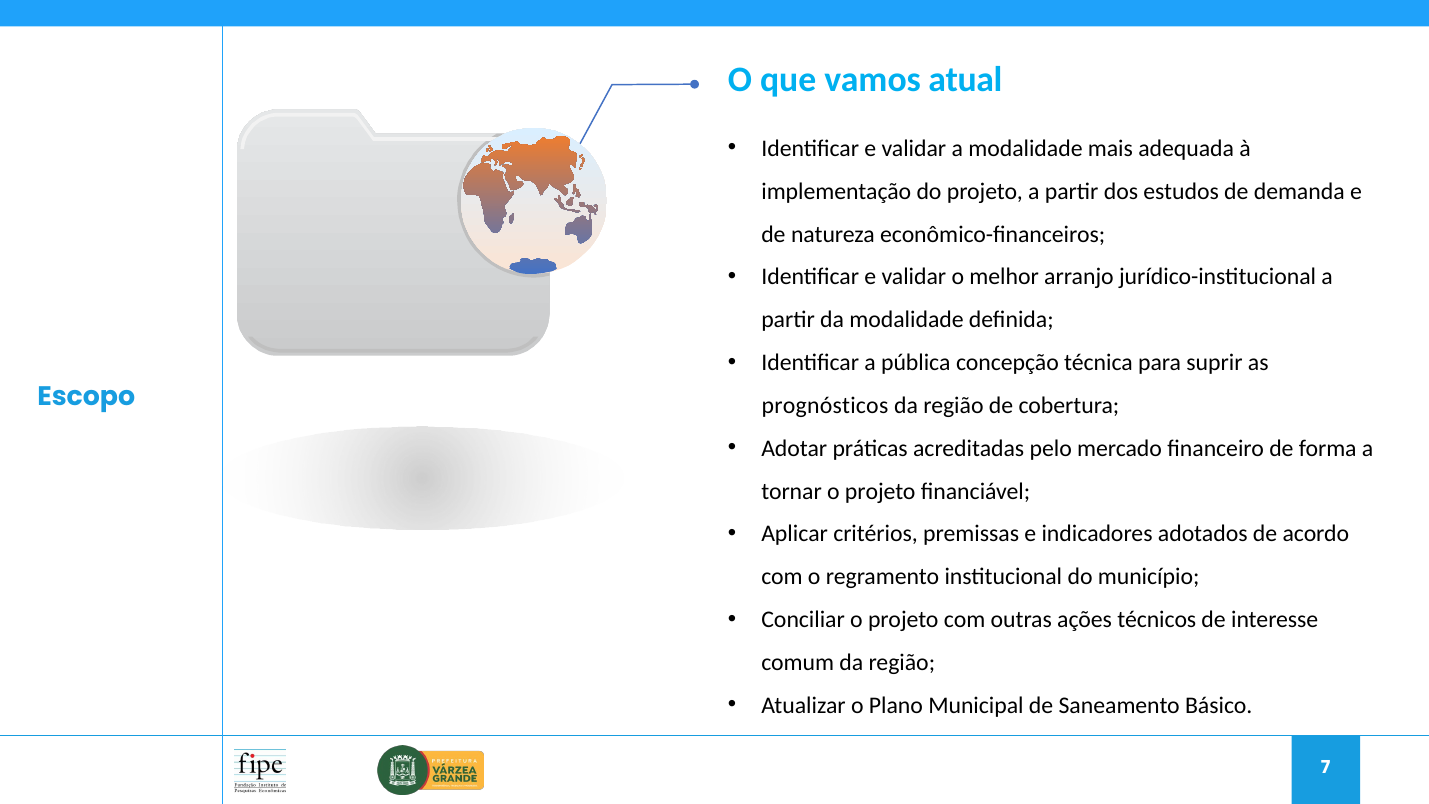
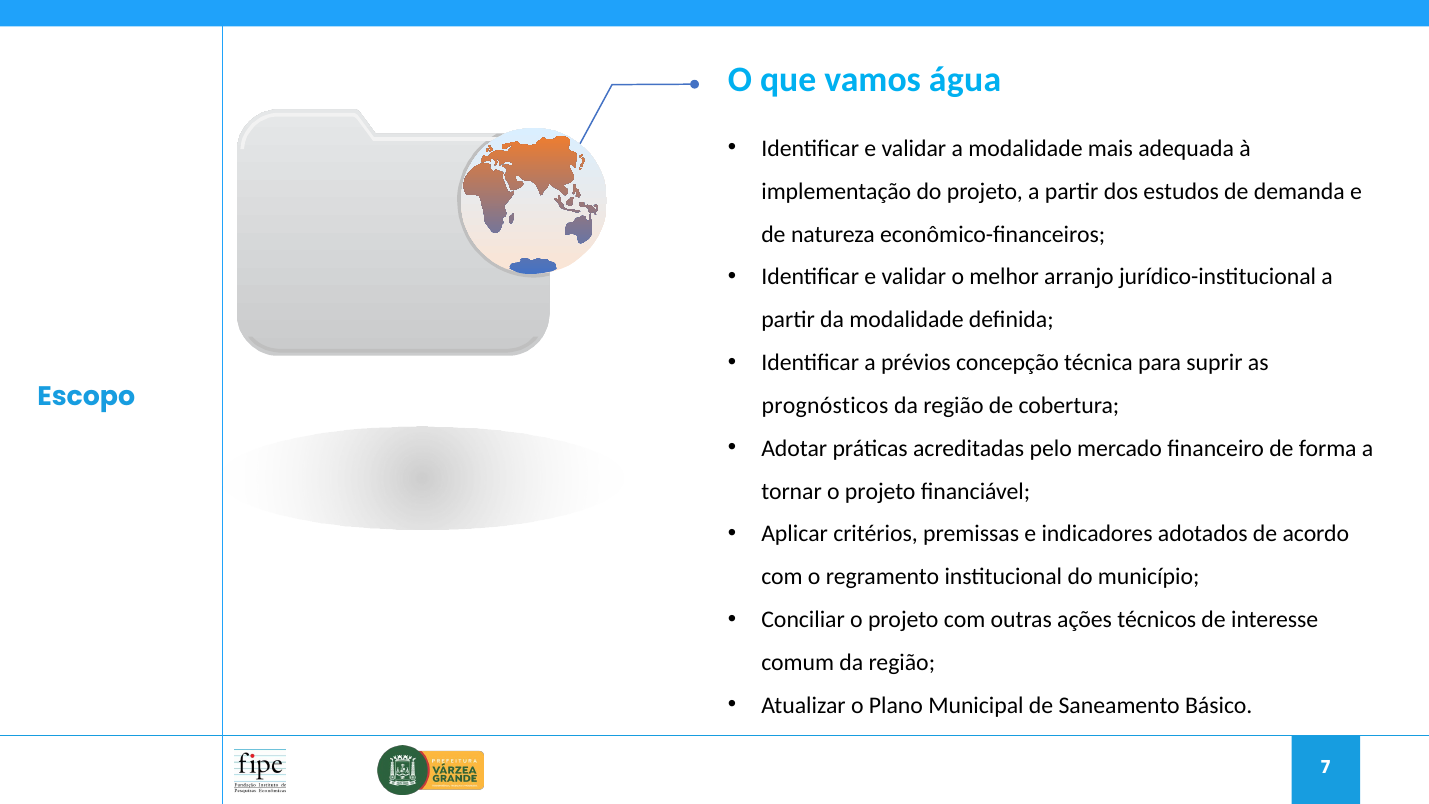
atual: atual -> água (965, 80)
pública: pública -> prévios (916, 363)
